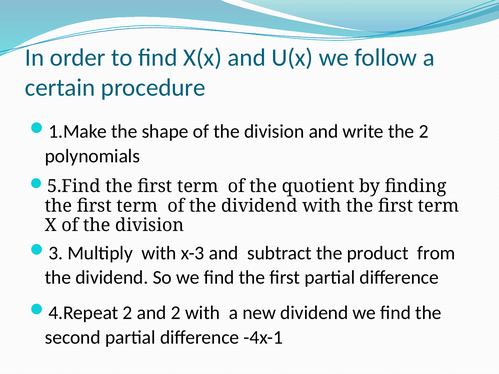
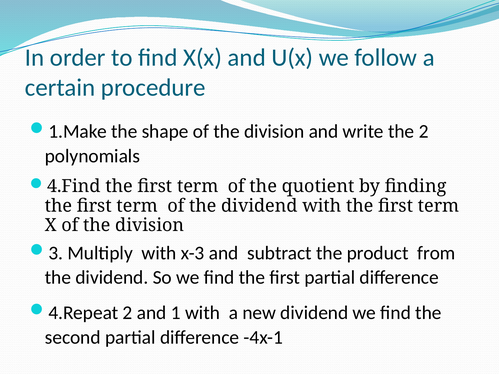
5.Find: 5.Find -> 4.Find (74, 187)
and 2: 2 -> 1 (176, 313)
